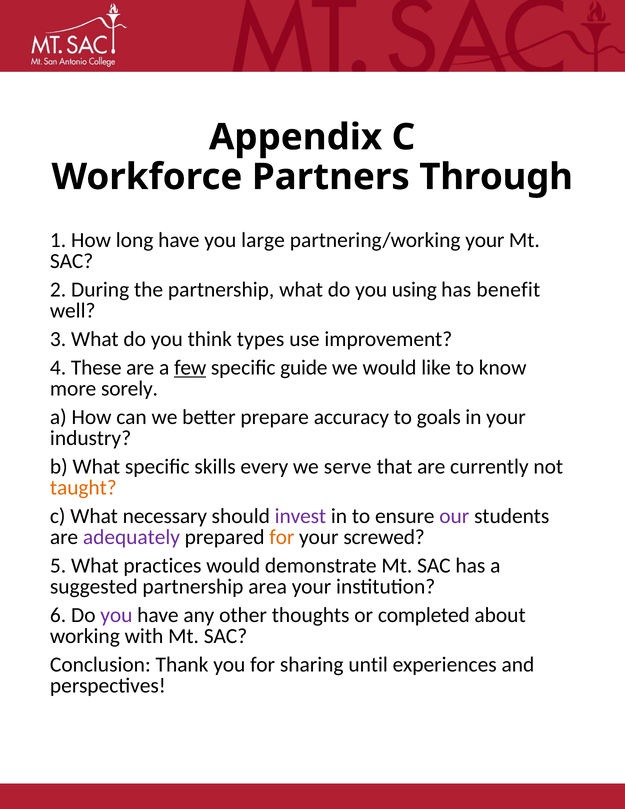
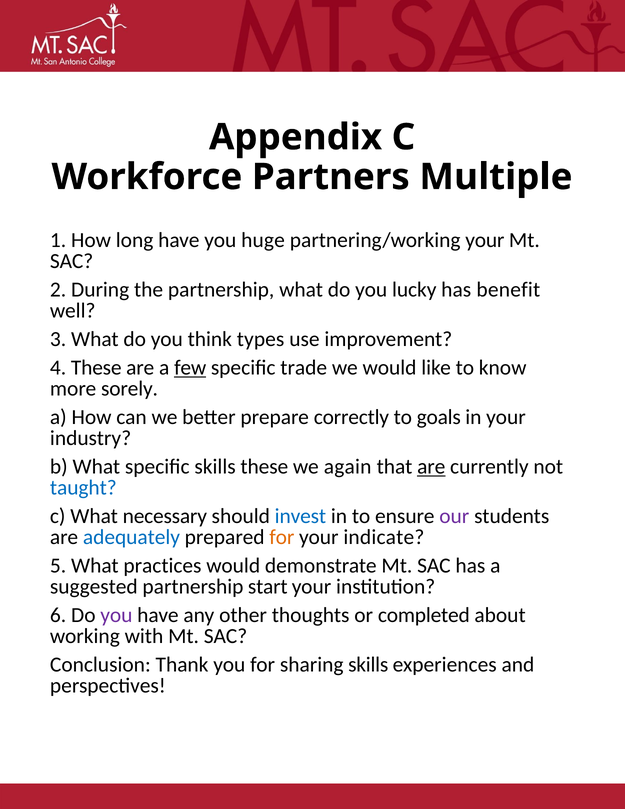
Through: Through -> Multiple (496, 177)
large: large -> huge (263, 240)
using: using -> lucky (414, 290)
guide: guide -> trade (304, 368)
accuracy: accuracy -> correctly (351, 417)
skills every: every -> these (264, 467)
serve: serve -> again (348, 467)
are underline: none -> present (431, 467)
taught colour: orange -> blue (83, 488)
invest colour: purple -> blue (300, 516)
adequately colour: purple -> blue (131, 537)
screwed: screwed -> indicate (384, 537)
area: area -> start (268, 587)
sharing until: until -> skills (368, 665)
